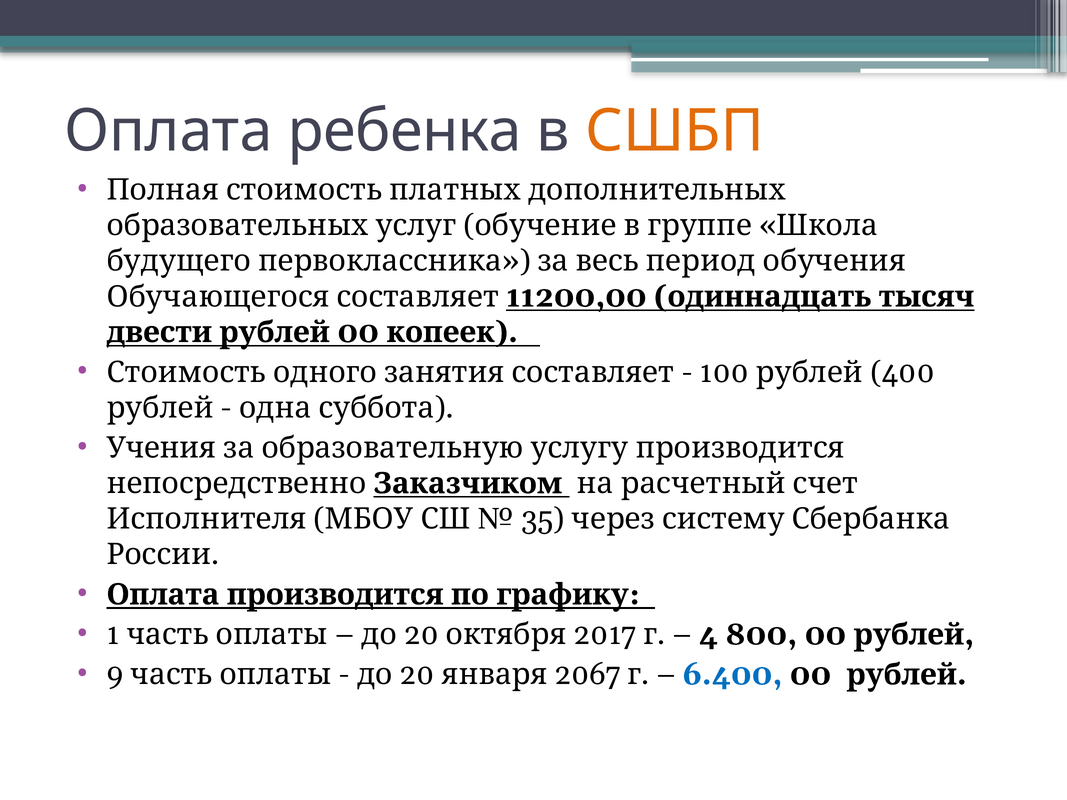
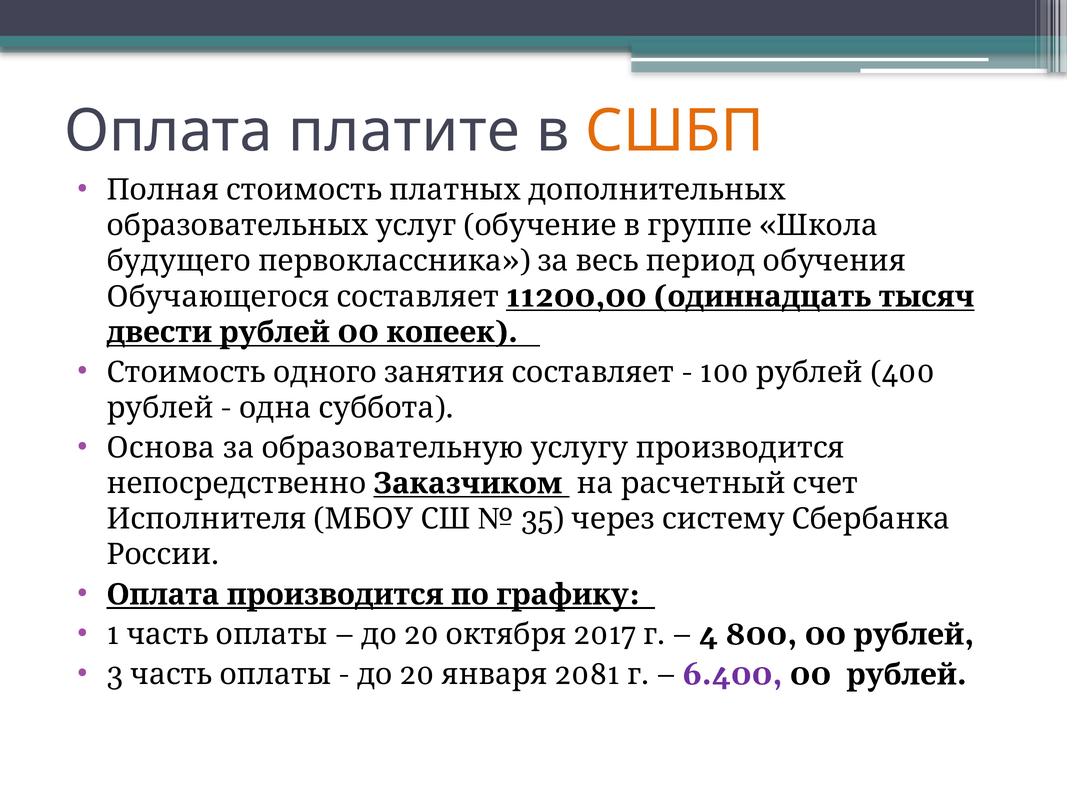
ребенка: ребенка -> платите (404, 131)
Учения: Учения -> Основа (161, 448)
9: 9 -> 3 (115, 675)
2067: 2067 -> 2081 (588, 675)
6.400 colour: blue -> purple (732, 675)
